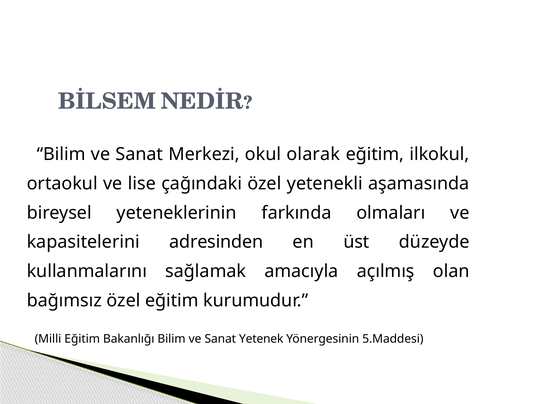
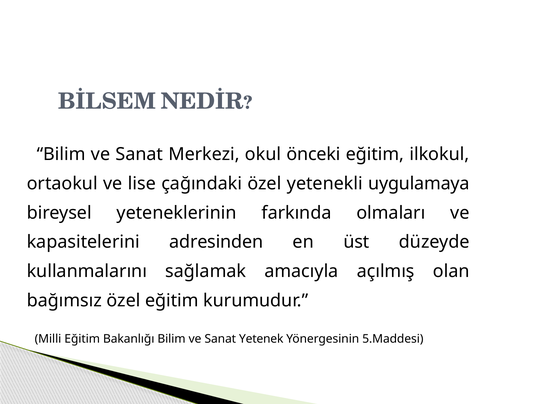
olarak: olarak -> önceki (313, 154)
aşamasında: aşamasında -> uygulamaya (419, 183)
